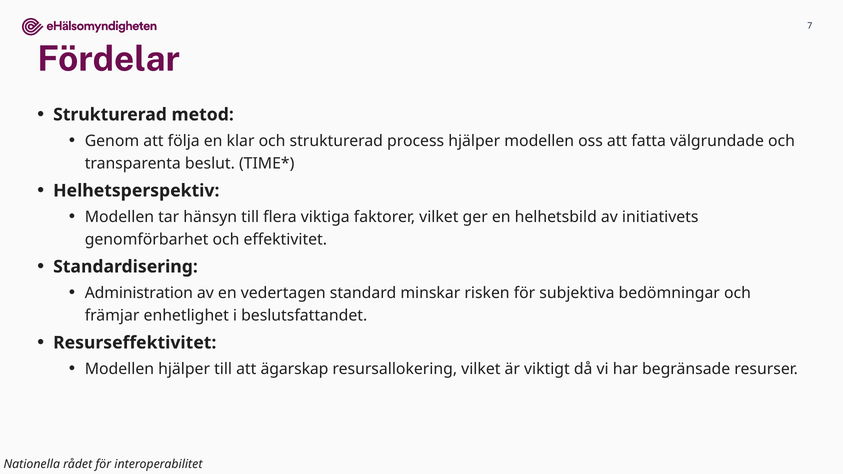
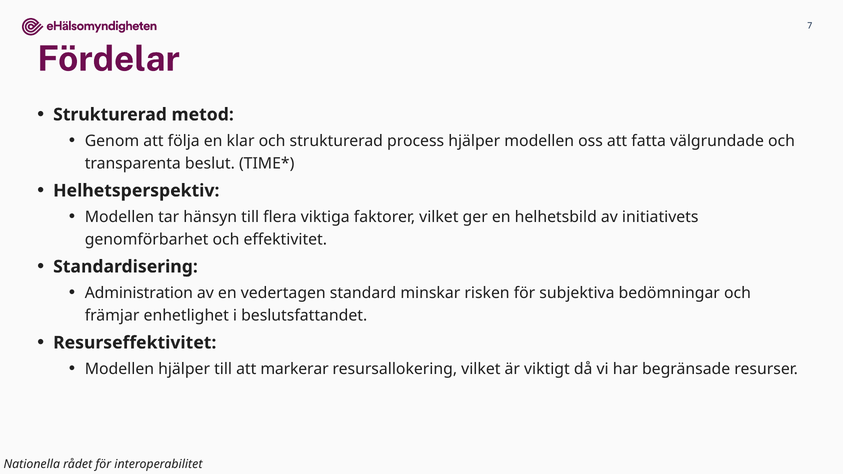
ägarskap: ägarskap -> markerar (295, 369)
